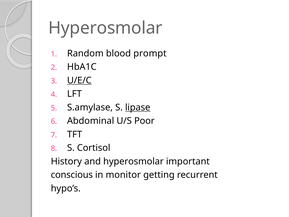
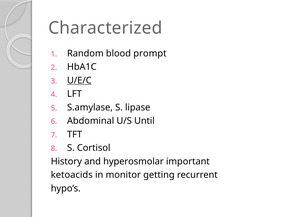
Hyperosmolar: Hyperosmolar -> Characterized (105, 28)
lipase underline: present -> none (138, 107)
Poor: Poor -> Until (144, 121)
conscious: conscious -> ketoacids (72, 175)
